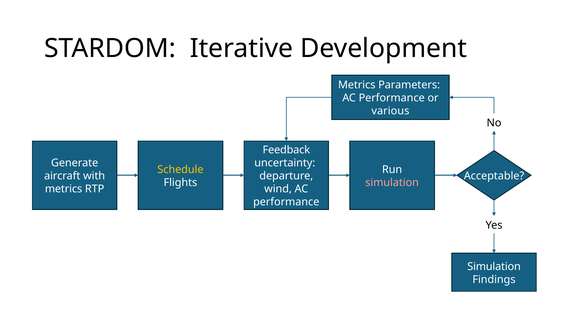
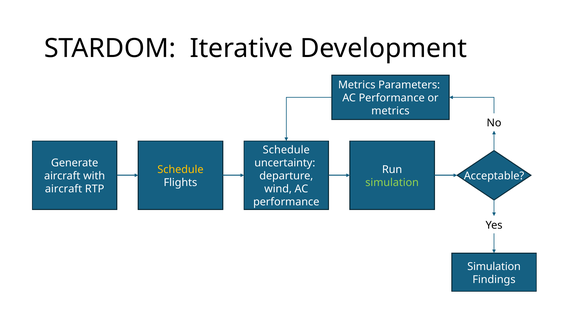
various: various -> metrics (390, 111)
Feedback: Feedback -> Schedule (286, 150)
simulation colour: pink -> light green (392, 183)
metrics: metrics -> aircraft (64, 189)
